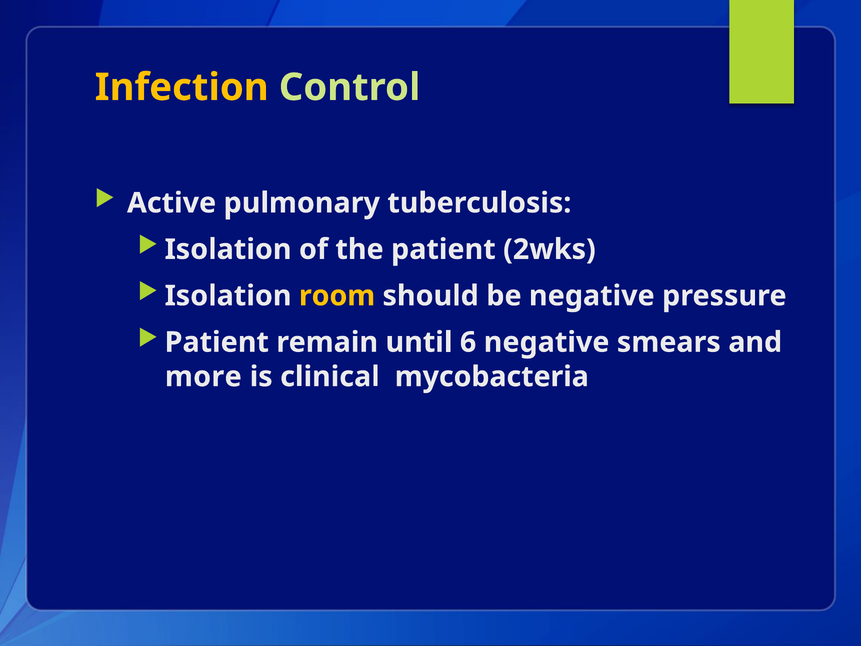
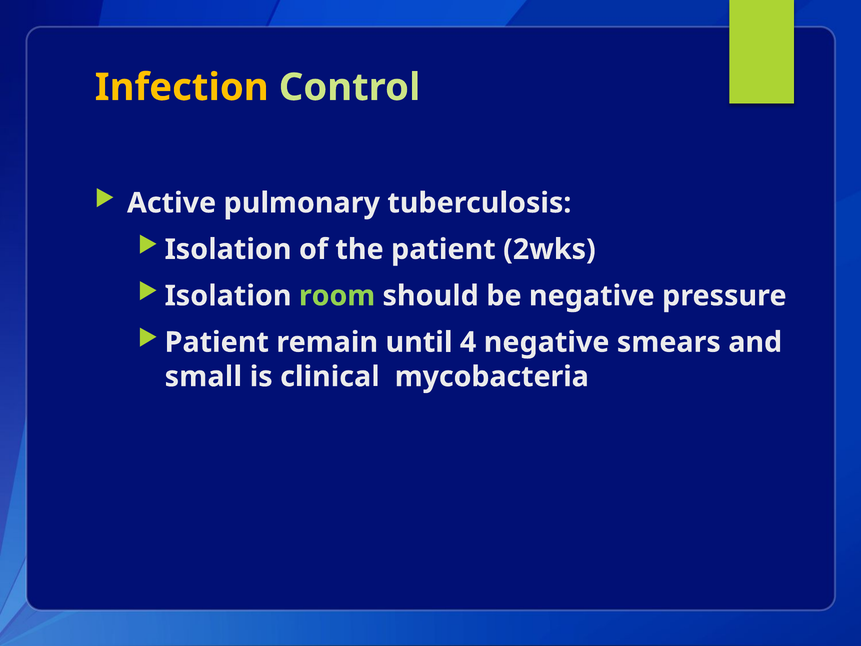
room colour: yellow -> light green (337, 296)
6: 6 -> 4 (468, 342)
more: more -> small (203, 377)
